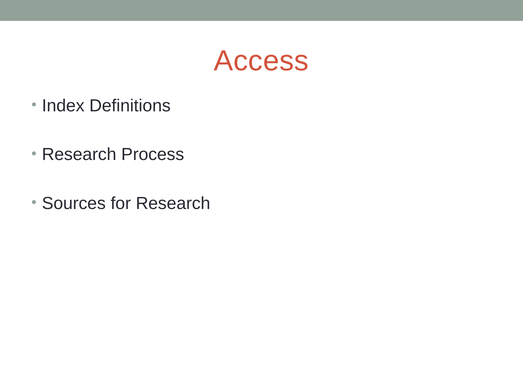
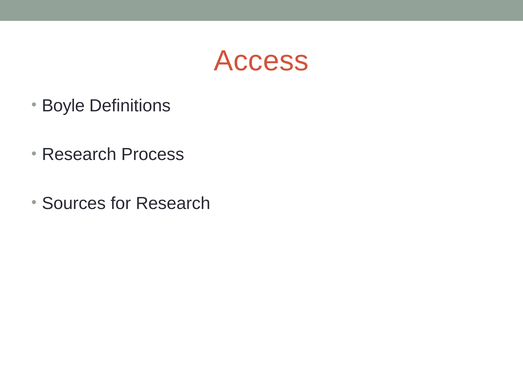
Index: Index -> Boyle (63, 106)
